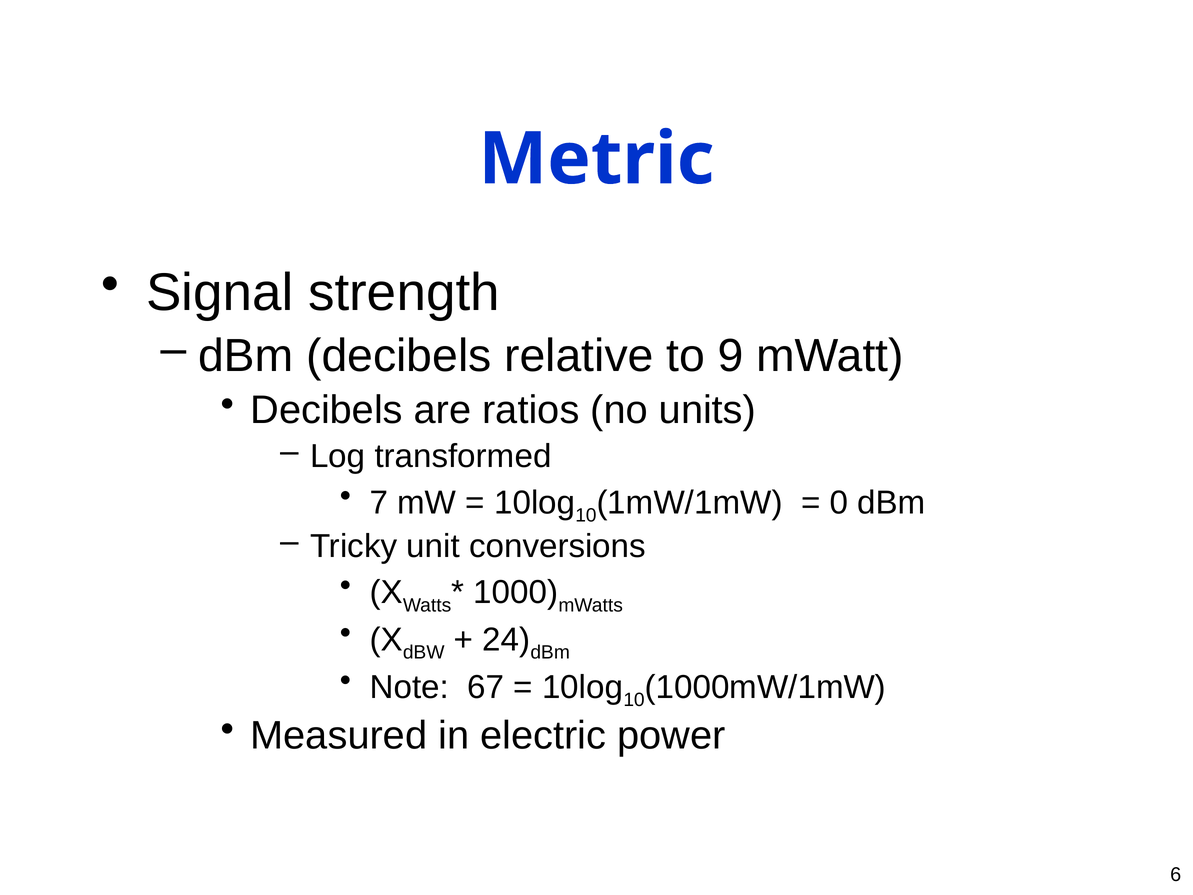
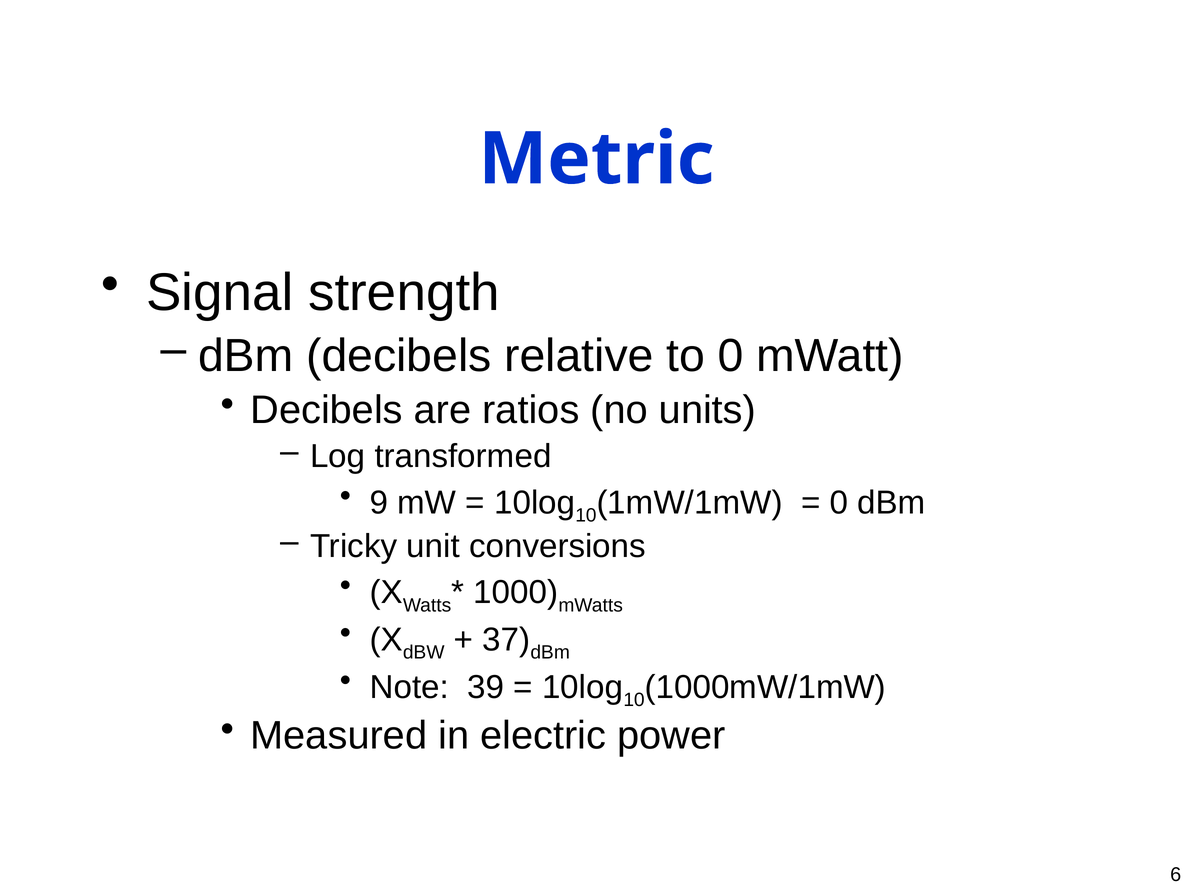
to 9: 9 -> 0 (730, 356)
7: 7 -> 9 (379, 502)
24: 24 -> 37 (506, 640)
67: 67 -> 39 (486, 687)
